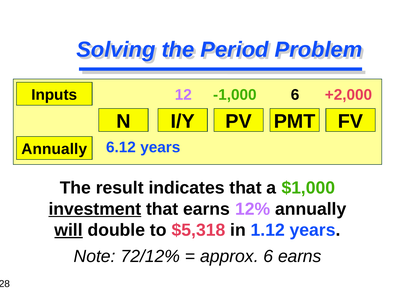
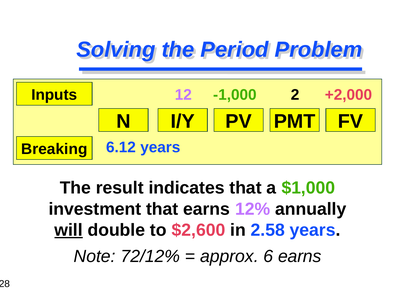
-1,000 6: 6 -> 2 (295, 95)
Annually: Annually -> Breaking (54, 149)
investment underline: present -> none (95, 209)
$5,318: $5,318 -> $2,600 (198, 230)
1.12: 1.12 -> 2.58 (268, 230)
